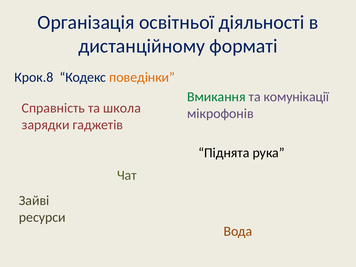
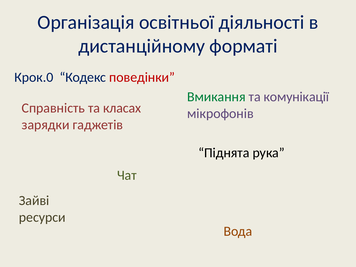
Крок.8: Крок.8 -> Крок.0 (34, 77)
поведінки colour: orange -> red (142, 77)
школа: школа -> класах (122, 108)
